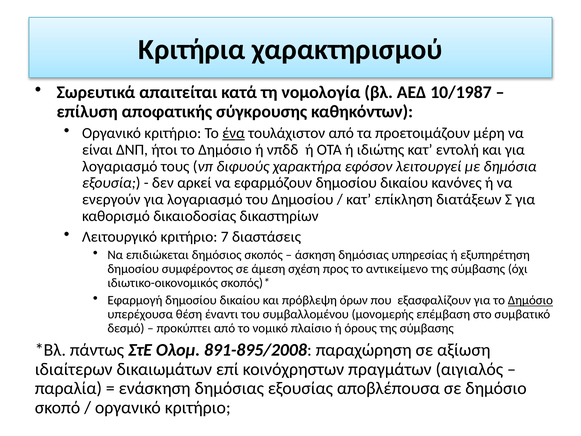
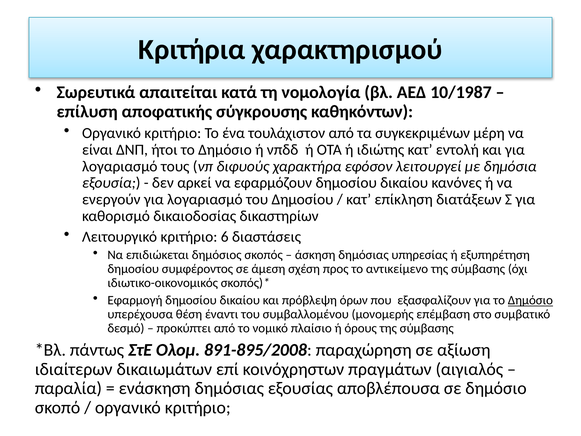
ένα underline: present -> none (234, 133)
προετοιμάζουν: προετοιμάζουν -> συγκεκριμένων (423, 133)
7: 7 -> 6 (225, 236)
